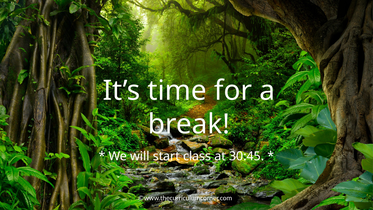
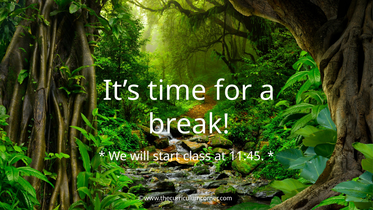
30:45: 30:45 -> 11:45 (247, 156)
